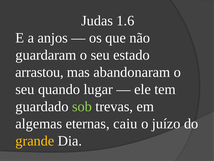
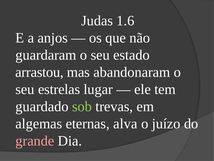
quando: quando -> estrelas (59, 89)
caiu: caiu -> alva (125, 123)
grande colour: yellow -> pink (35, 140)
